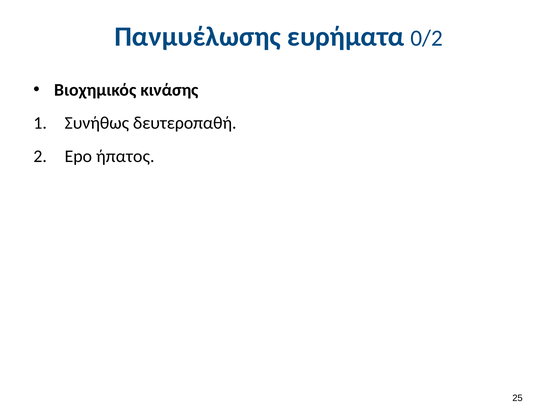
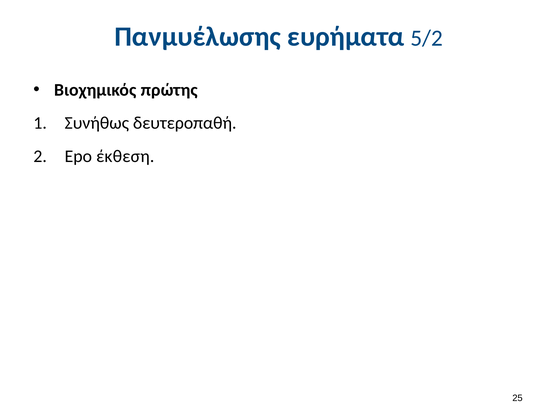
0/2: 0/2 -> 5/2 (427, 38)
κινάσης: κινάσης -> πρώτης (169, 90)
ήπατος: ήπατος -> έκθεση (125, 156)
